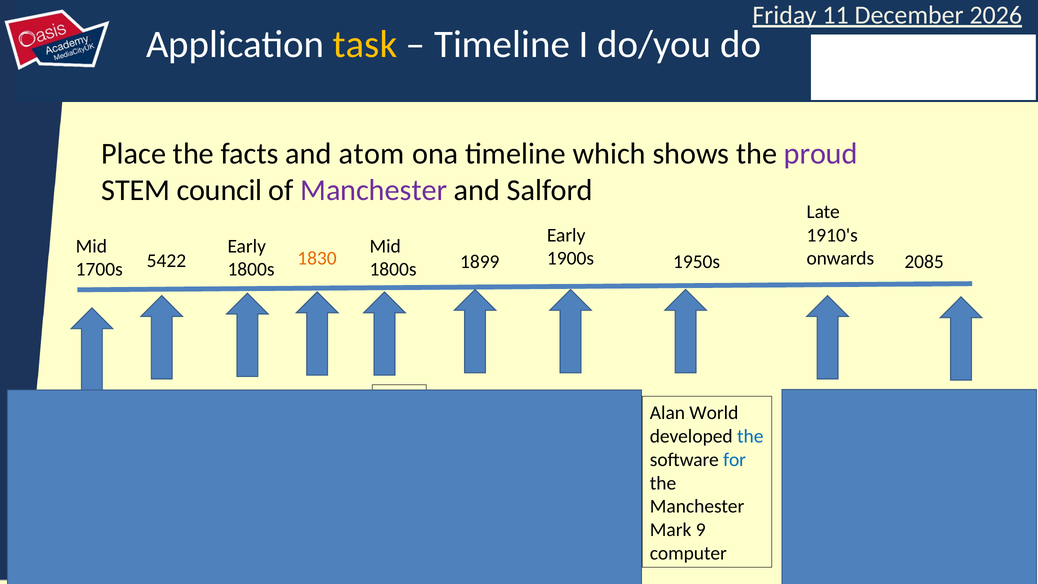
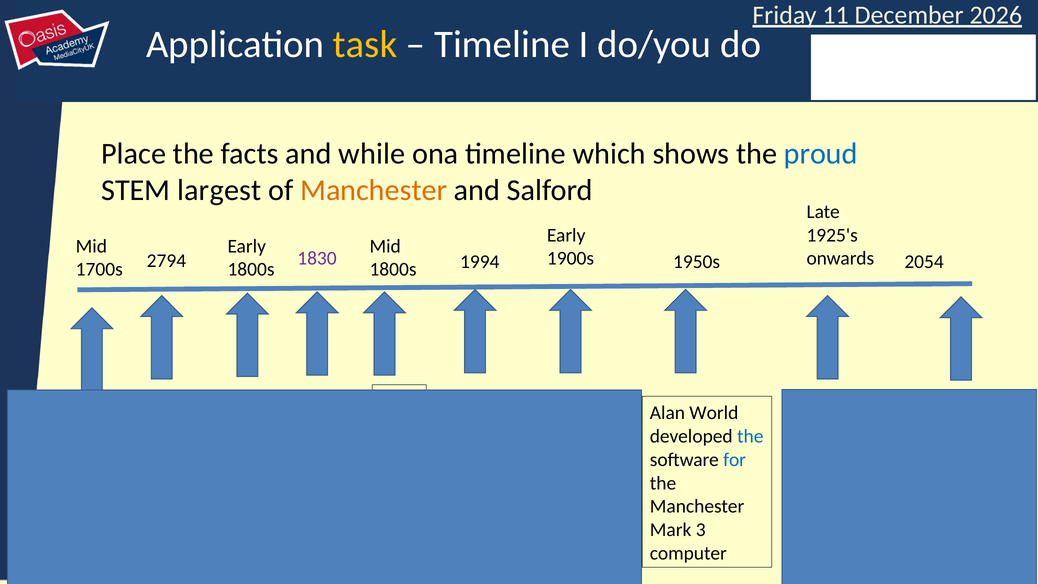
atom: atom -> while (372, 154)
proud colour: purple -> blue (821, 154)
council: council -> largest (219, 190)
Manchester colour: purple -> orange (374, 190)
1910's: 1910's -> 1925's (832, 235)
1830 colour: orange -> purple (317, 258)
2085: 2085 -> 2054 (924, 262)
5422: 5422 -> 2794 (166, 261)
1899: 1899 -> 1994 (480, 262)
9: 9 -> 3 (701, 530)
